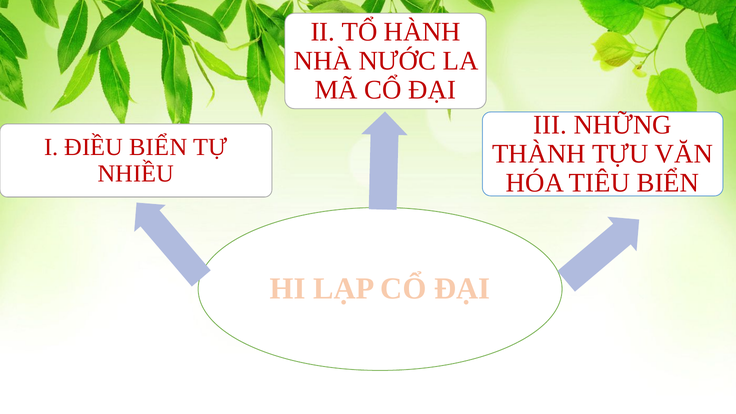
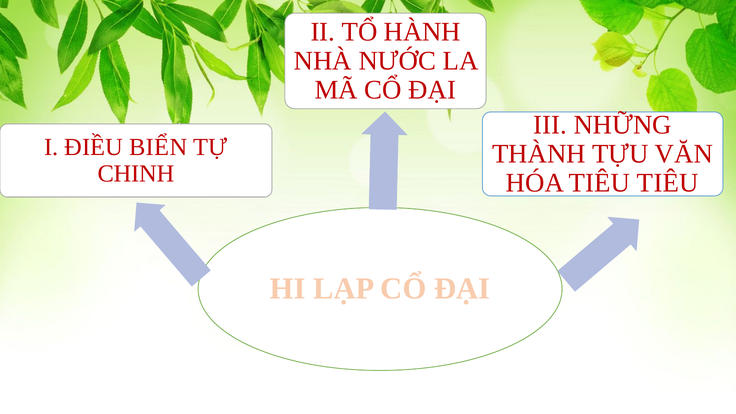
NHIỀU: NHIỀU -> CHINH (136, 174)
TIÊU BIỂN: BIỂN -> TIÊU (668, 183)
